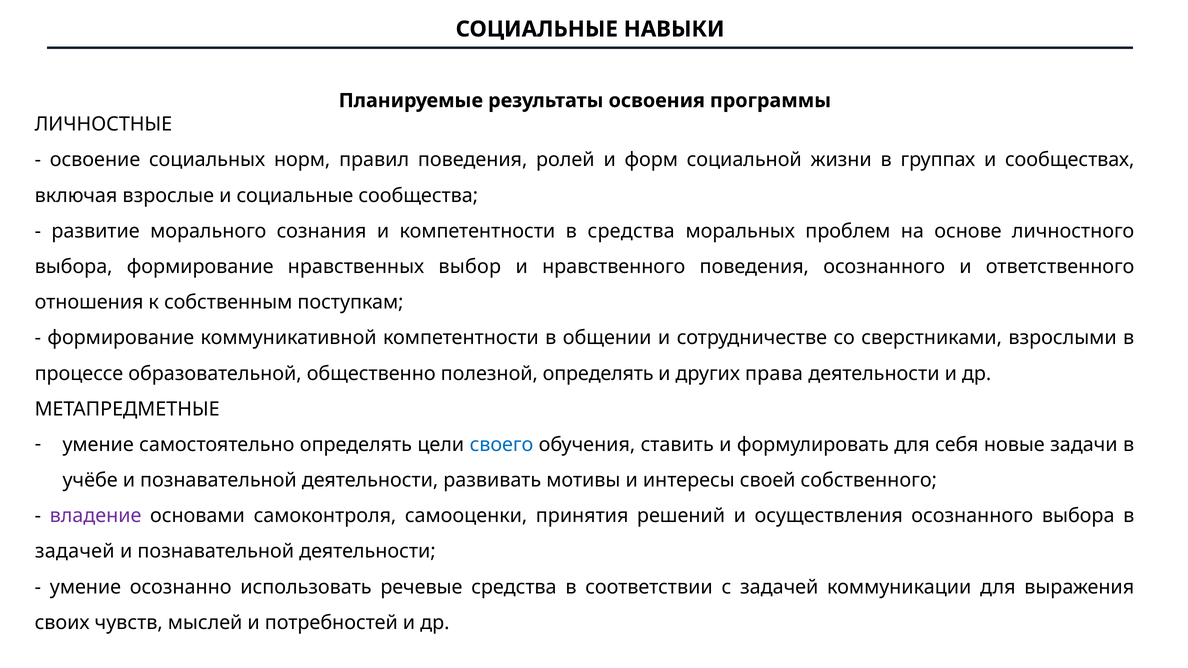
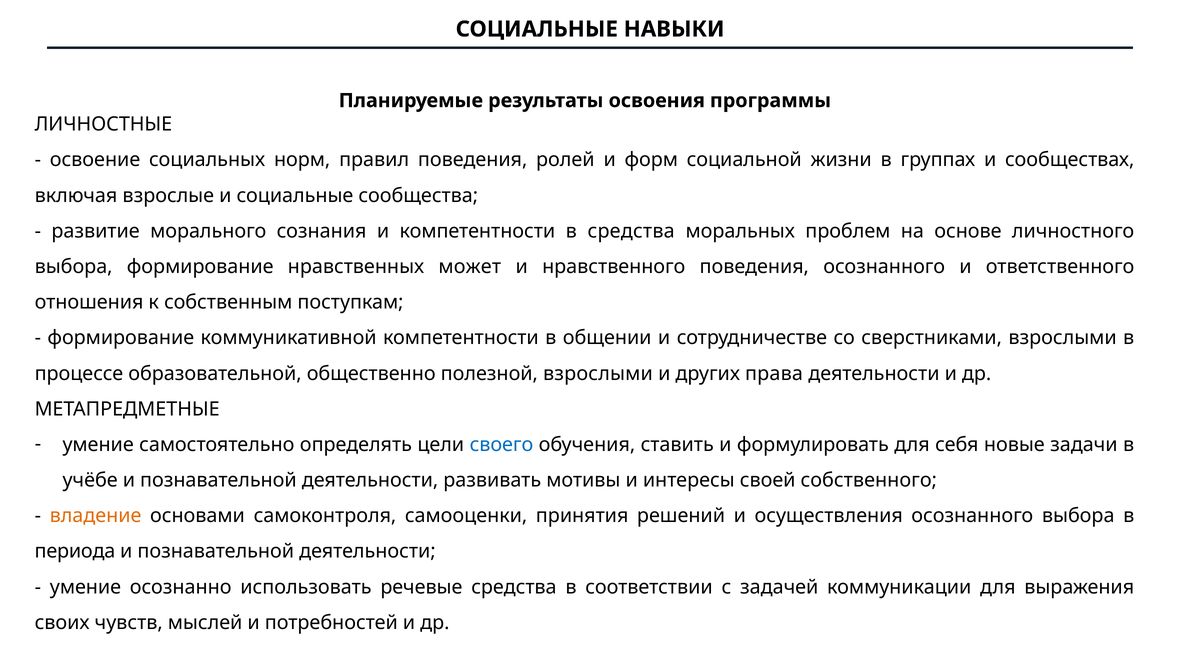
выбор: выбор -> может (470, 267)
полезной определять: определять -> взрослыми (598, 374)
владение colour: purple -> orange (96, 516)
задачей: задачей -> периода (75, 552)
